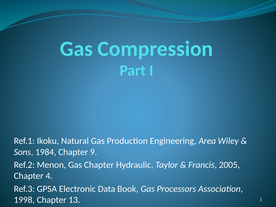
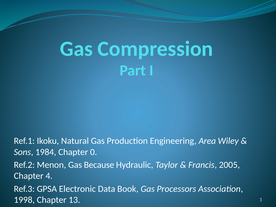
9: 9 -> 0 (94, 152)
Gas Chapter: Chapter -> Because (99, 165)
